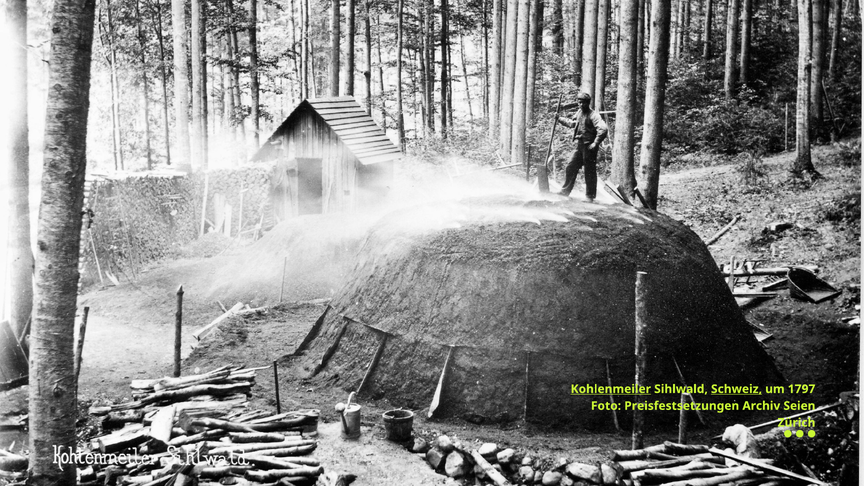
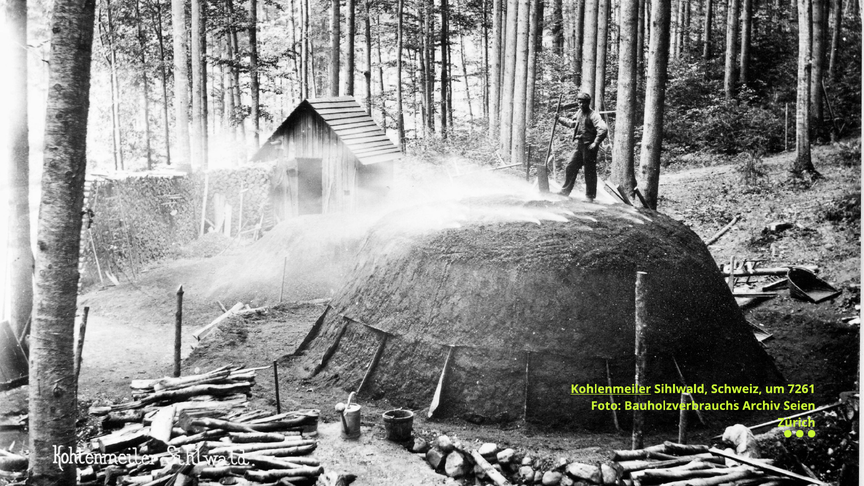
Schweiz underline: present -> none (737, 389)
1797: 1797 -> 7261 (802, 389)
Preisfestsetzungen: Preisfestsetzungen -> Bauholzverbrauchs (682, 406)
